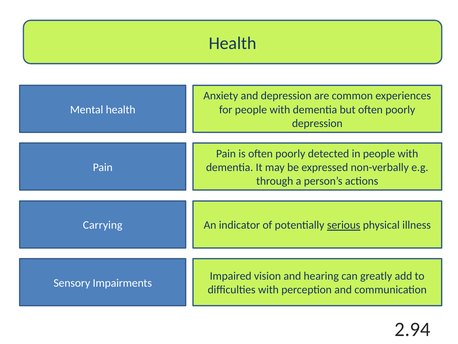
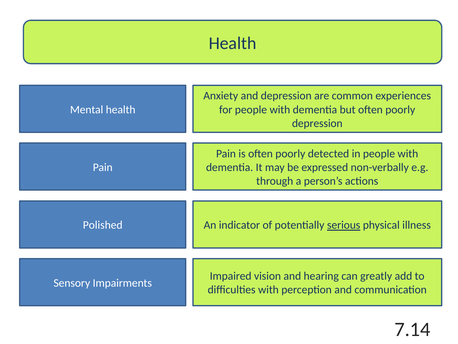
Carrying: Carrying -> Polished (103, 225)
2.94: 2.94 -> 7.14 (412, 329)
